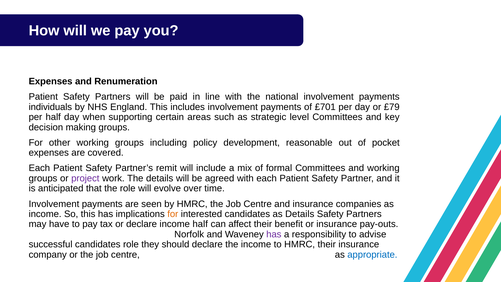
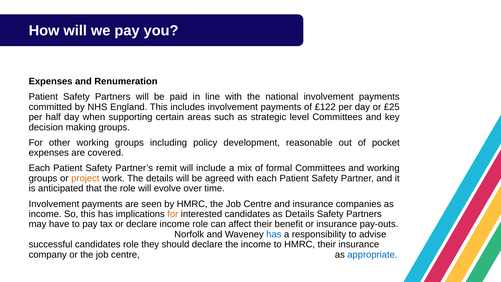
individuals: individuals -> committed (50, 107)
£701: £701 -> £122 (325, 107)
£79: £79 -> £25 (392, 107)
project colour: purple -> orange (85, 178)
income half: half -> role (200, 224)
has colour: purple -> blue (274, 234)
